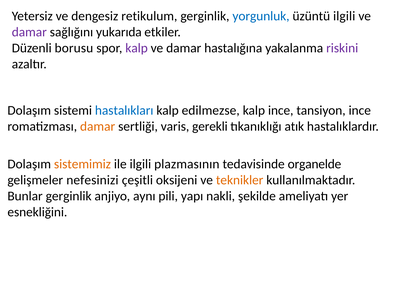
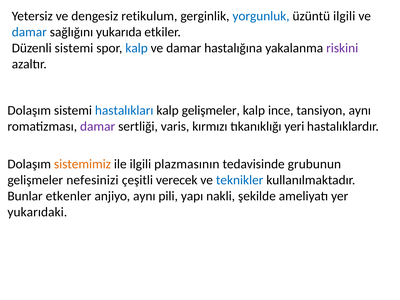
damar colour: purple -> blue (29, 32)
Düzenli borusu: borusu -> sistemi (74, 48)
kalp colour: purple -> blue (137, 48)
kalp edilmezse: edilmezse -> gelişmeler (211, 110)
tansiyon ince: ince -> aynı (360, 110)
damar colour: orange -> purple (98, 126)
gerekli: gerekli -> kırmızı (210, 126)
atık: atık -> yeri (294, 126)
organelde: organelde -> grubunun (314, 164)
oksijeni: oksijeni -> verecek (177, 180)
teknikler colour: orange -> blue (240, 180)
Bunlar gerginlik: gerginlik -> etkenler (69, 196)
esnekliğini: esnekliğini -> yukarıdaki (37, 212)
